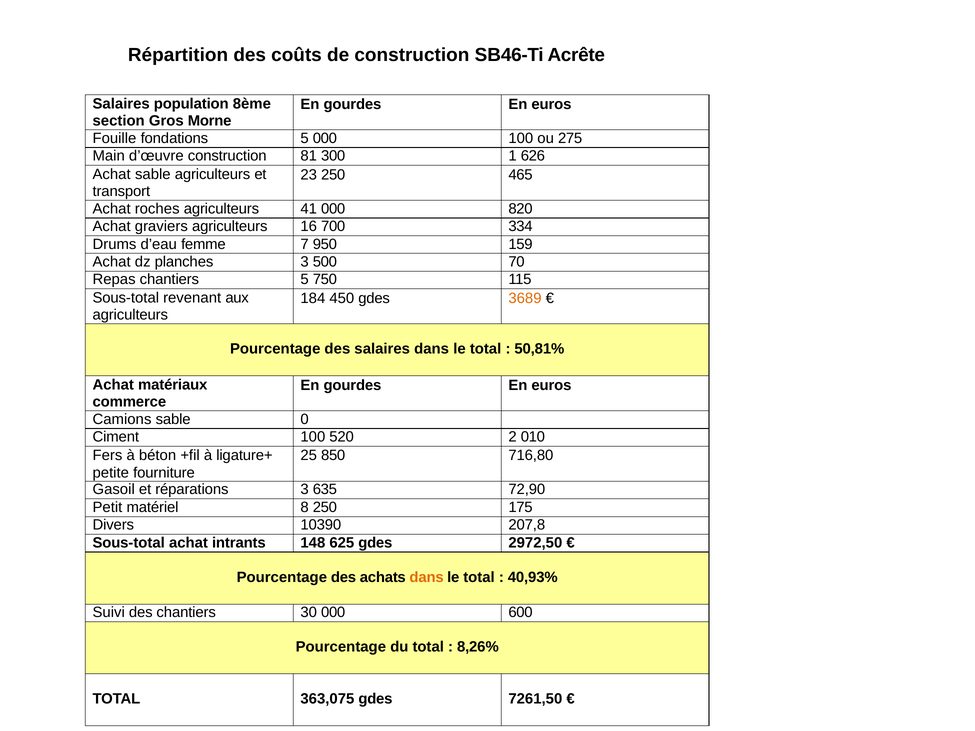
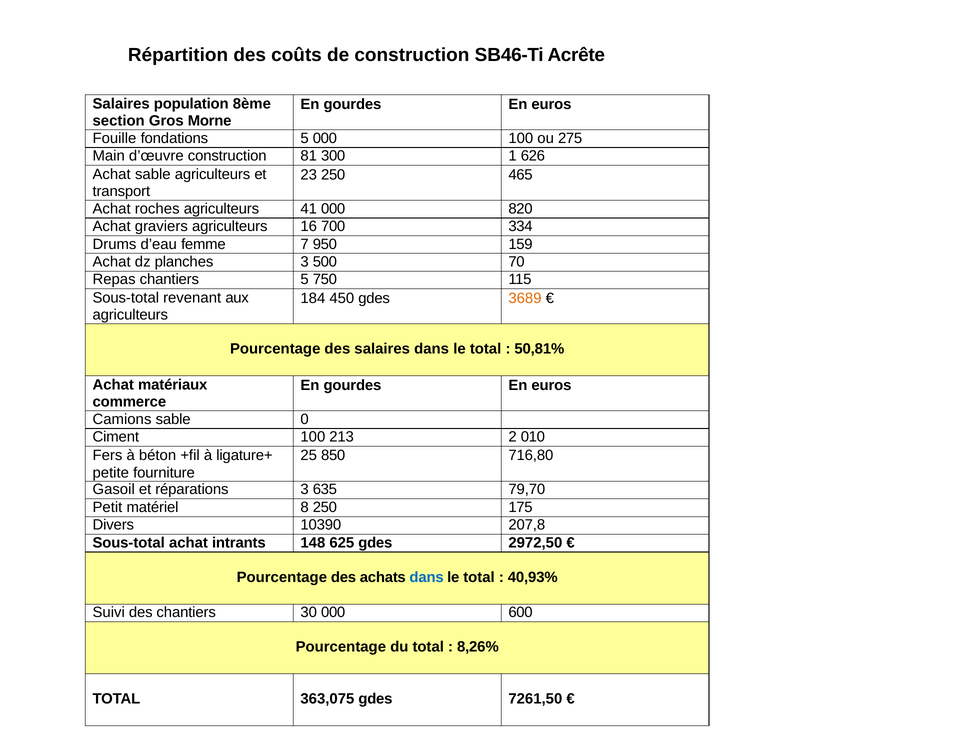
520: 520 -> 213 (342, 437)
72,90: 72,90 -> 79,70 (527, 490)
dans colour: orange -> blue (427, 577)
